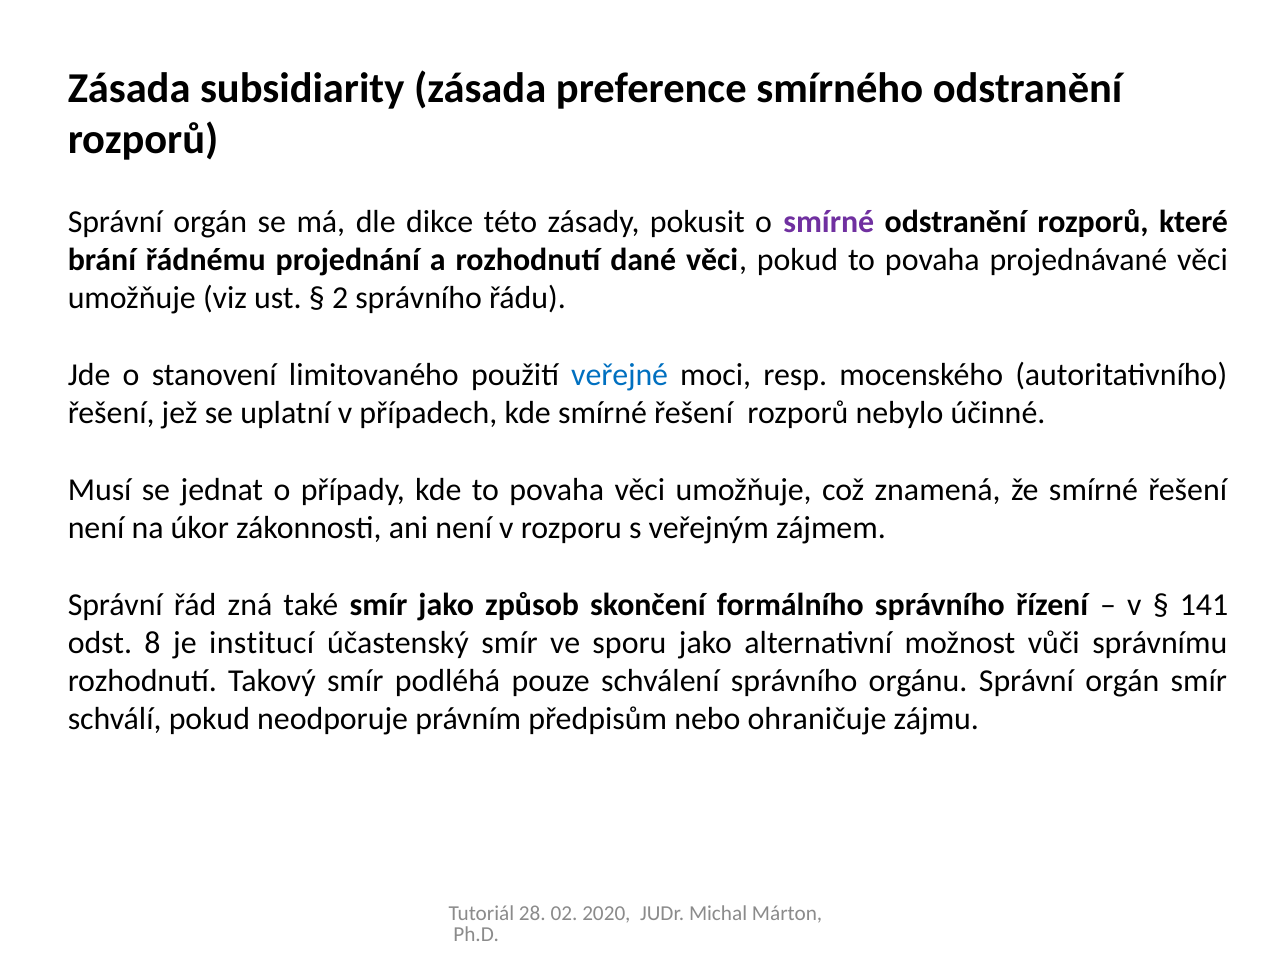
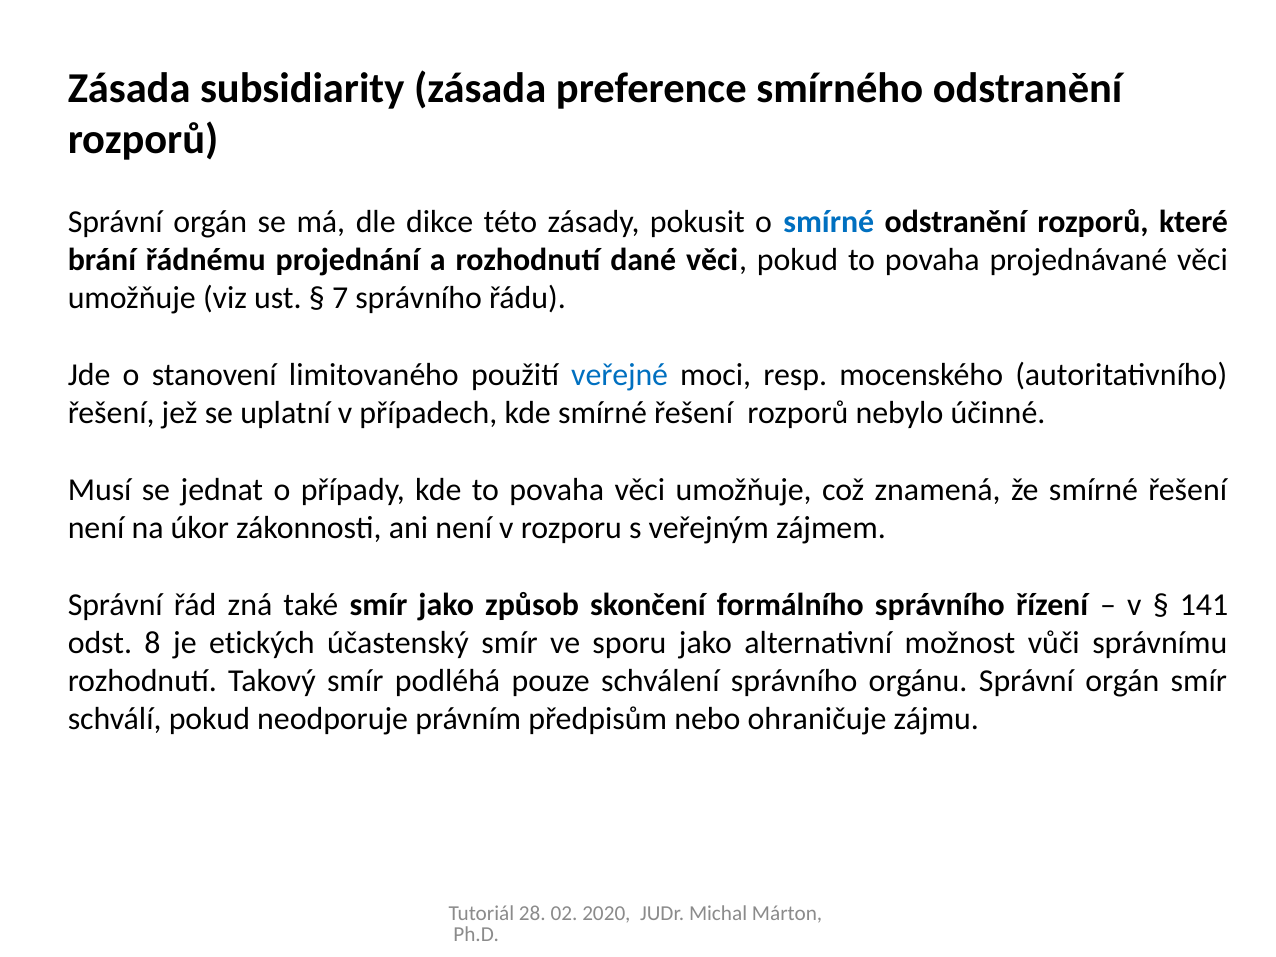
smírné colour: purple -> blue (829, 222)
2: 2 -> 7 (340, 298)
institucí: institucí -> etických (262, 643)
